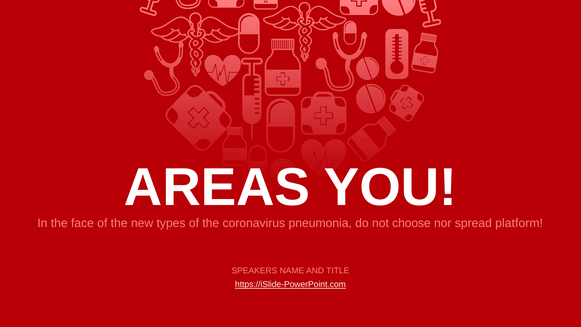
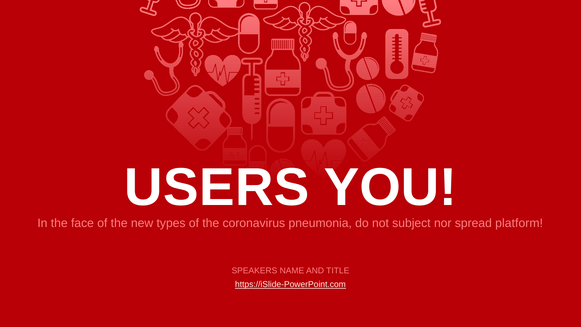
AREAS: AREAS -> USERS (217, 187)
choose: choose -> subject (411, 223)
